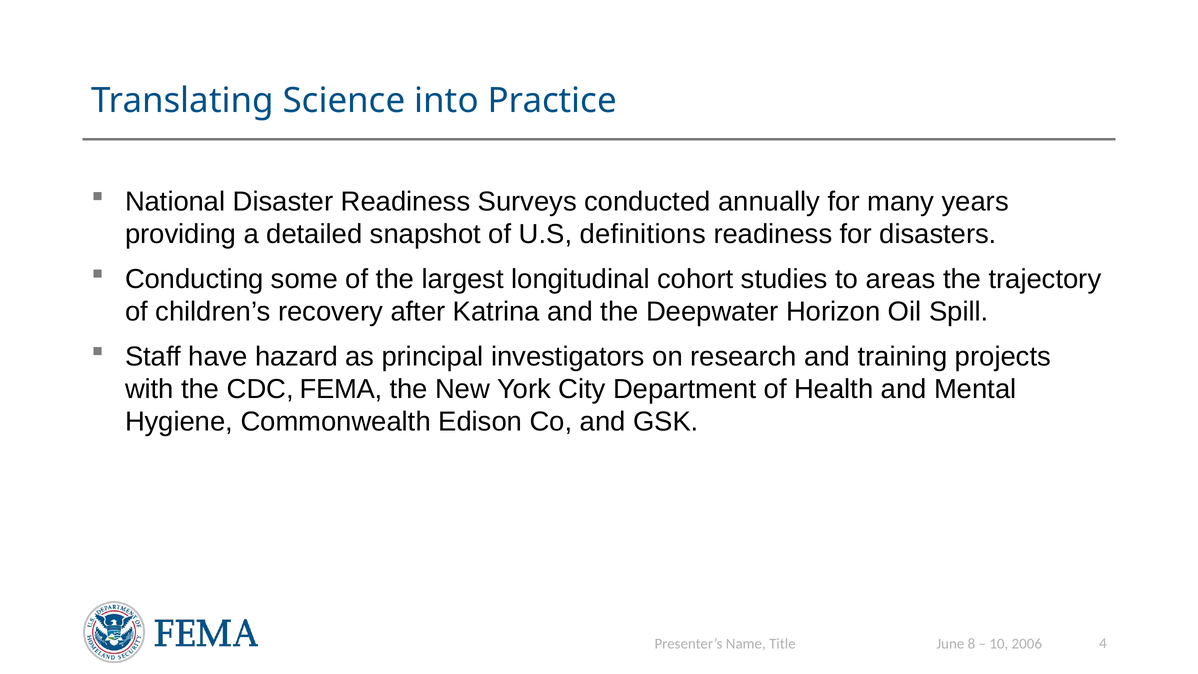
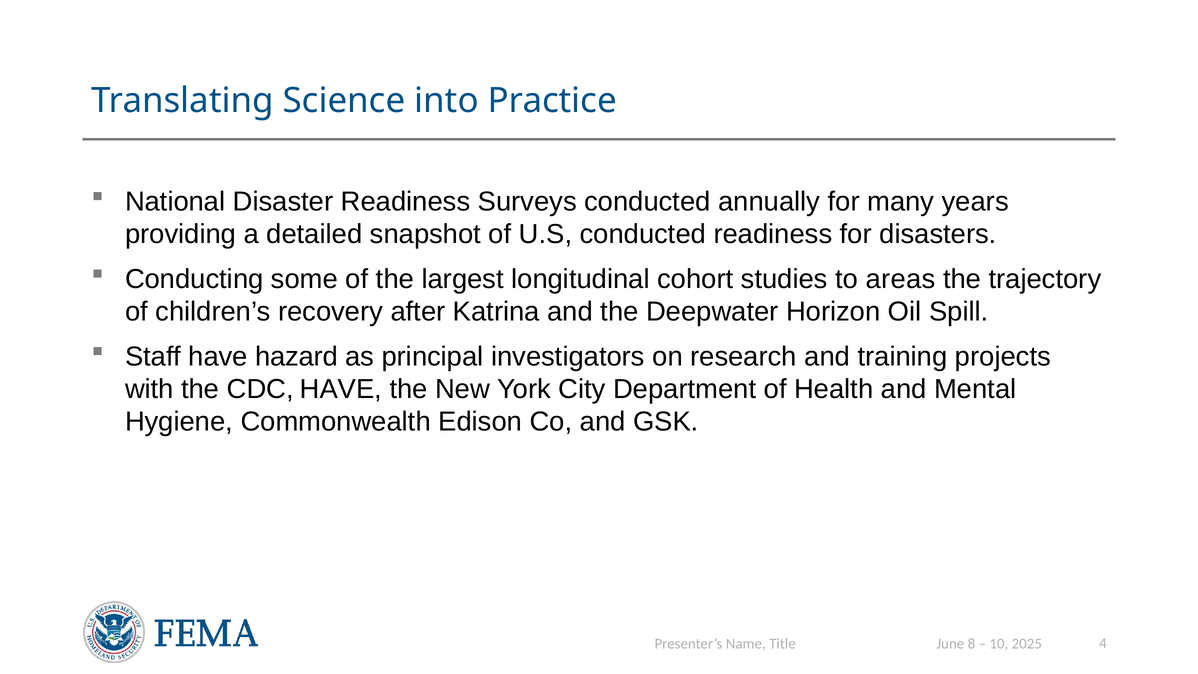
U.S definitions: definitions -> conducted (643, 234)
CDC FEMA: FEMA -> HAVE (341, 389)
2006: 2006 -> 2025 (1027, 644)
